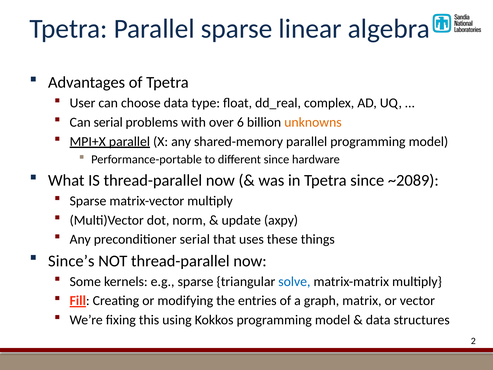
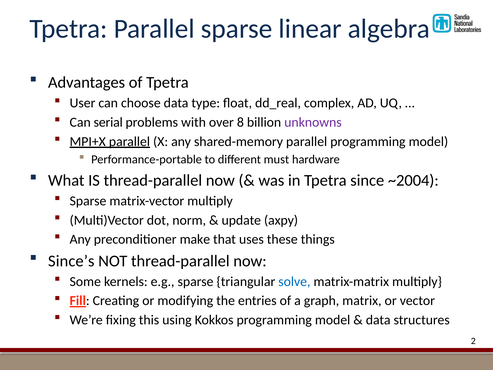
6: 6 -> 8 (240, 122)
unknowns colour: orange -> purple (313, 122)
different since: since -> must (276, 159)
~2089: ~2089 -> ~2004 (413, 180)
preconditioner serial: serial -> make (195, 239)
